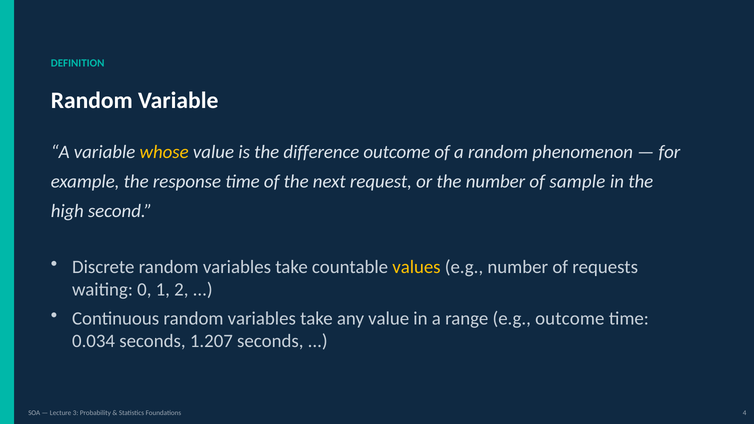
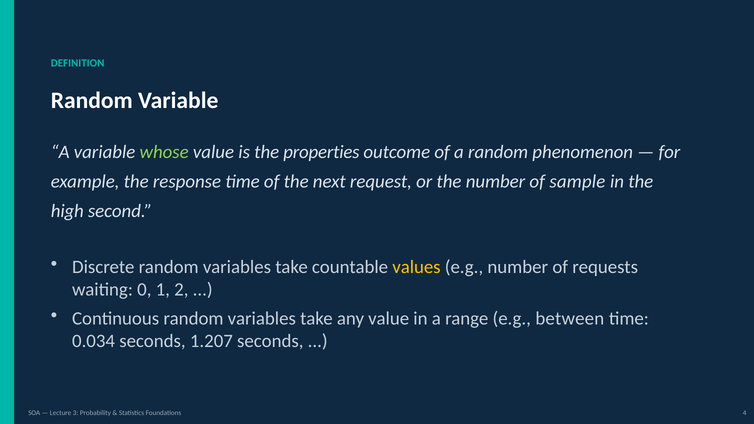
whose colour: yellow -> light green (164, 152)
difference: difference -> properties (321, 152)
e.g outcome: outcome -> between (570, 319)
